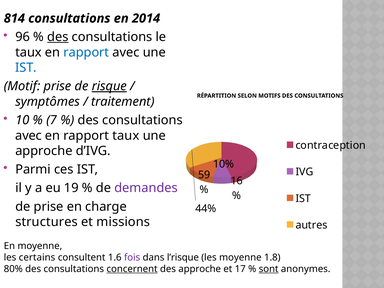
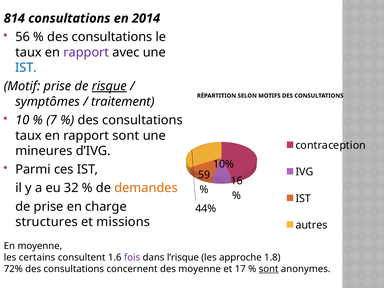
96: 96 -> 56 (23, 37)
des underline: present -> none (58, 37)
rapport colour: blue -> purple (86, 52)
avec: avec -> taux (29, 136)
rapport taux: taux -> sont (126, 136)
approche: approche -> mineures (44, 151)
19: 19 -> 32 (71, 188)
demandes colour: purple -> orange (146, 188)
les moyenne: moyenne -> approche (240, 257)
80%: 80% -> 72% (13, 269)
concernent underline: present -> none (132, 269)
des approche: approche -> moyenne (200, 269)
